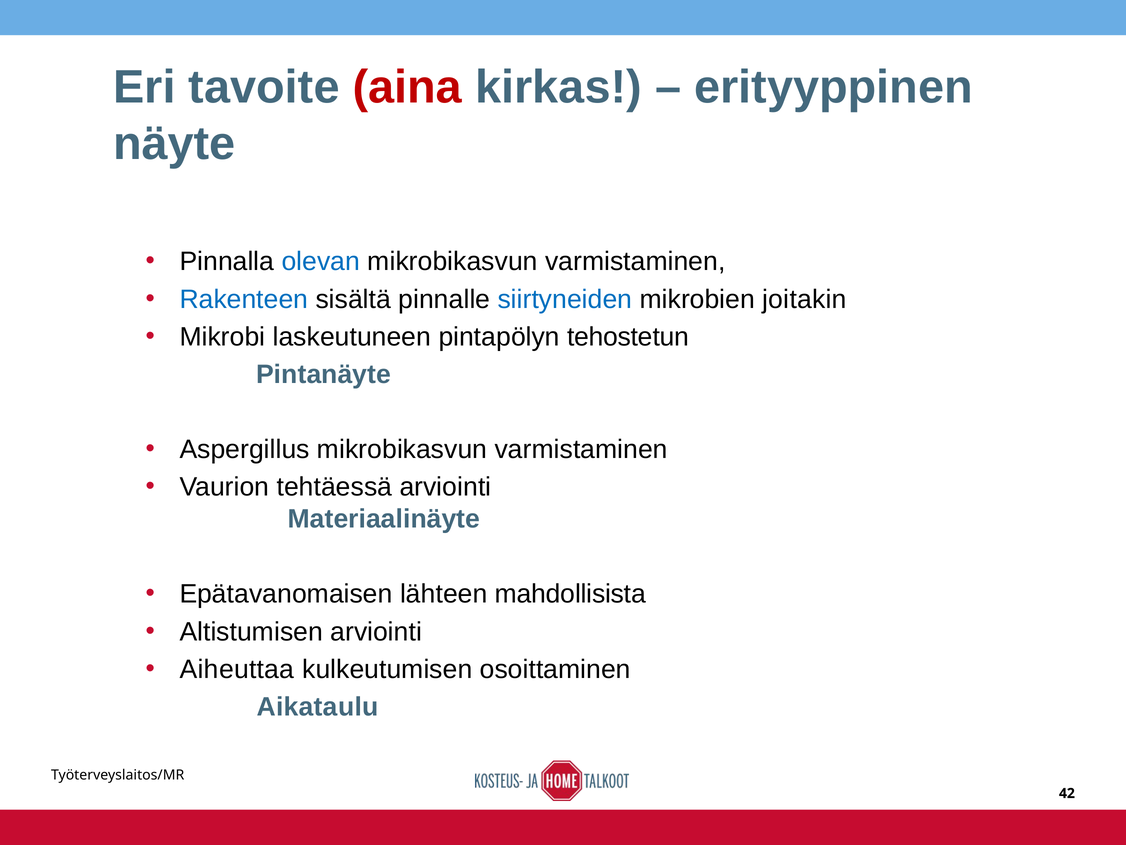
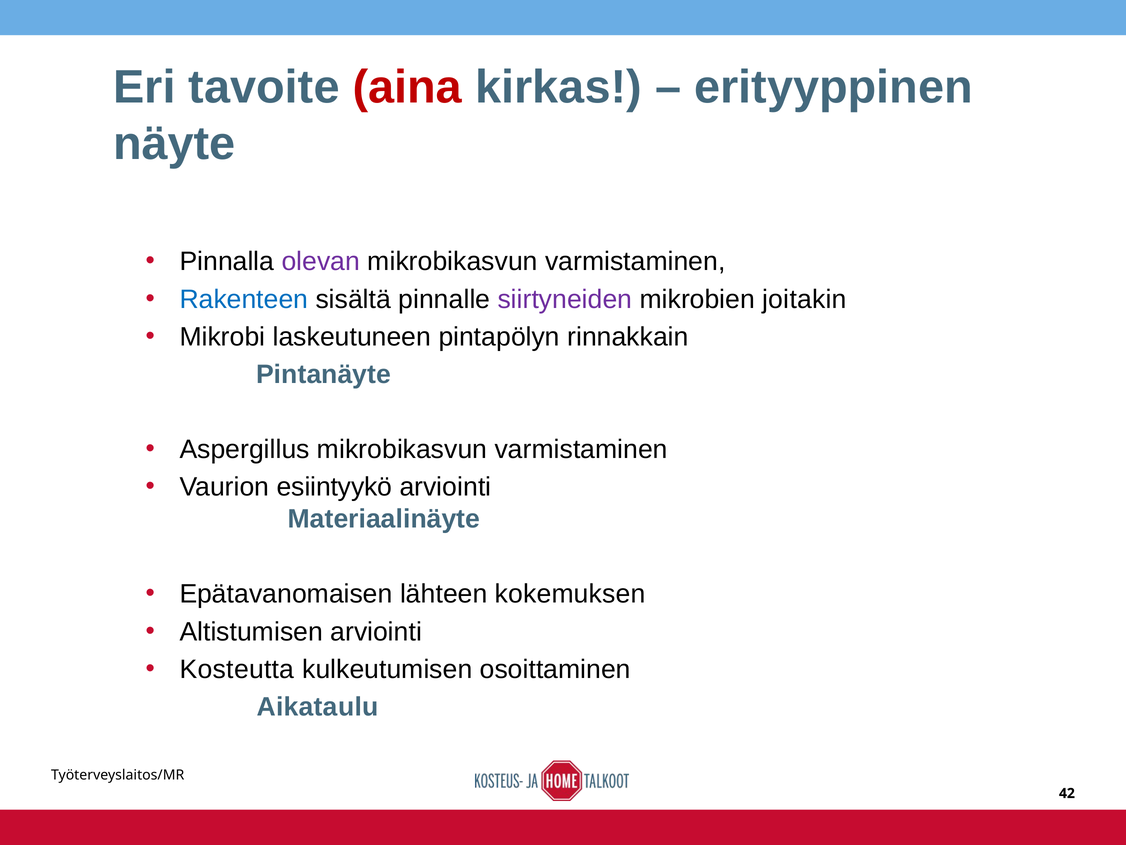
olevan colour: blue -> purple (321, 262)
siirtyneiden colour: blue -> purple (565, 299)
tehostetun: tehostetun -> rinnakkain (628, 337)
tehtäessä: tehtäessä -> esiintyykö (334, 487)
mahdollisista: mahdollisista -> kokemuksen (570, 594)
Aiheuttaa: Aiheuttaa -> Kosteutta (237, 669)
